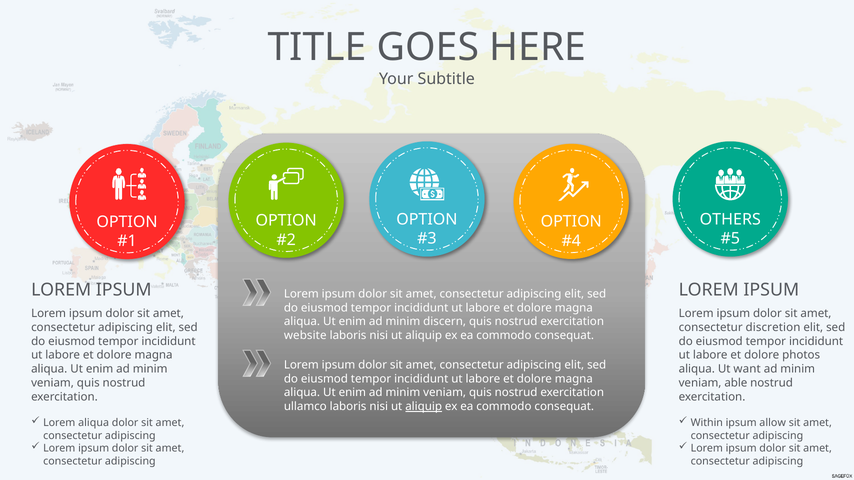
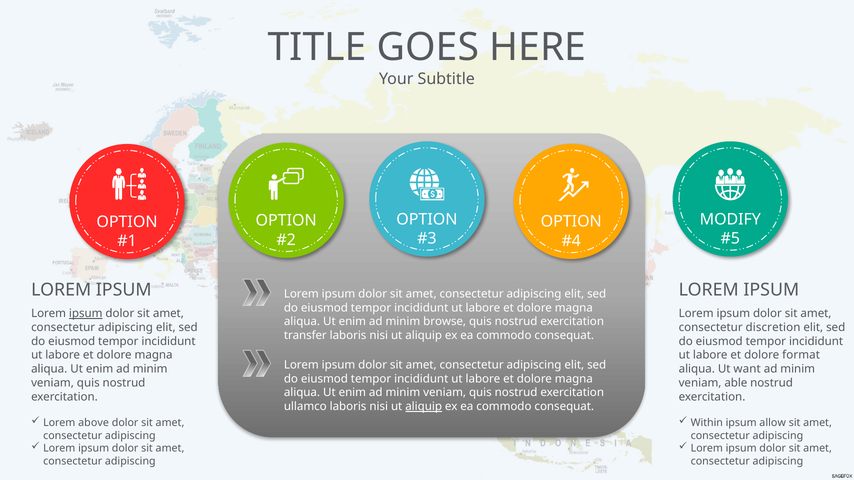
OTHERS: OTHERS -> MODIFY (730, 219)
ipsum underline: none -> present (86, 314)
discern: discern -> browse (445, 322)
website: website -> transfer (305, 336)
photos: photos -> format (801, 355)
Lorem aliqua: aliqua -> above (94, 423)
